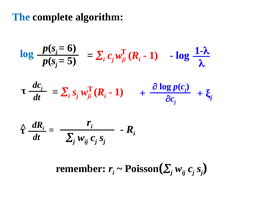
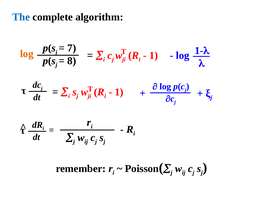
6: 6 -> 7 (72, 48)
log colour: blue -> orange (27, 54)
5: 5 -> 8 (72, 61)
